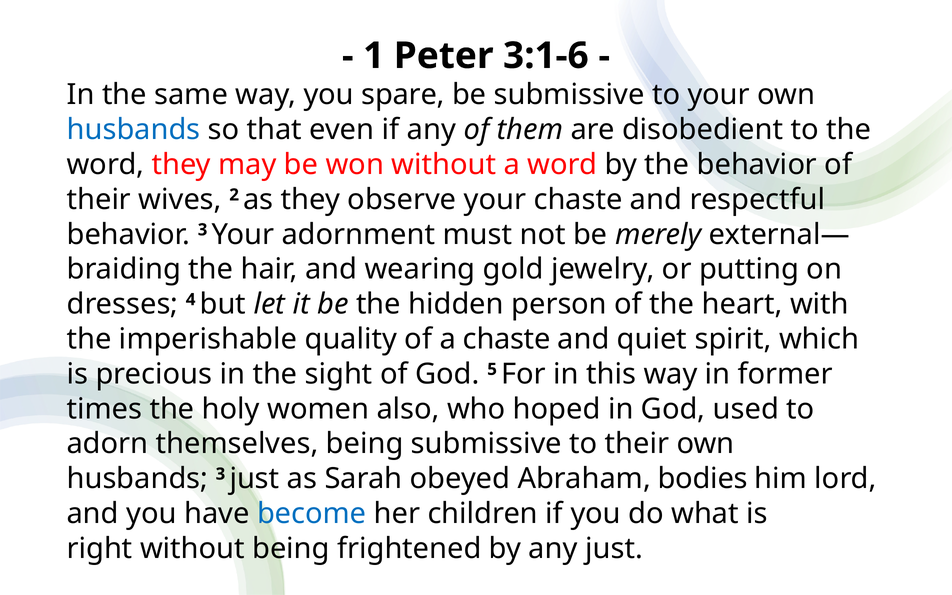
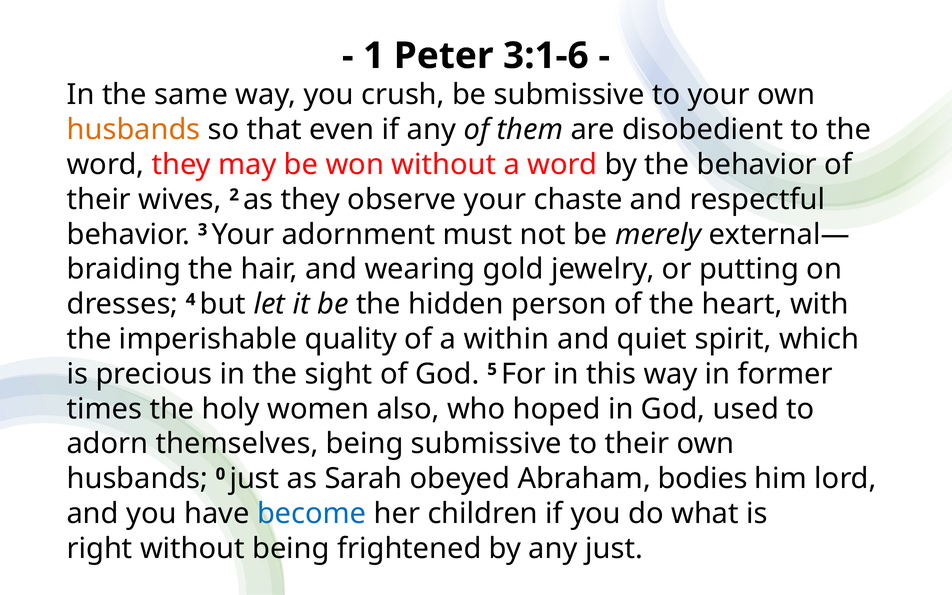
spare: spare -> crush (403, 95)
husbands colour: blue -> orange (134, 130)
a chaste: chaste -> within (506, 339)
husbands 3: 3 -> 0 (220, 474)
